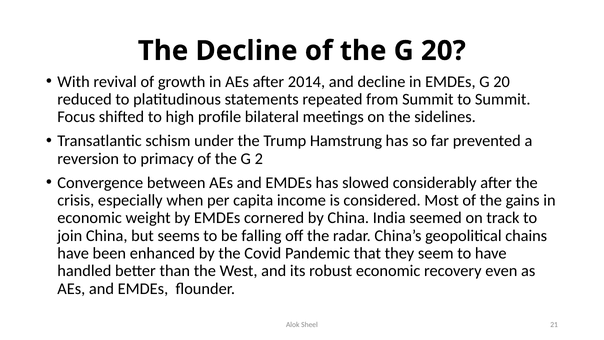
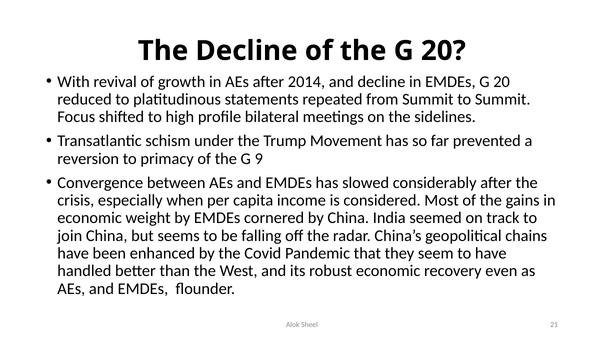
Hamstrung: Hamstrung -> Movement (346, 141)
2: 2 -> 9 (259, 159)
